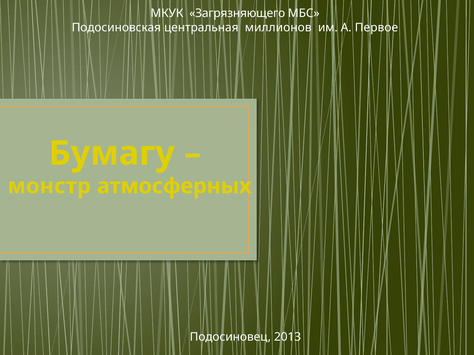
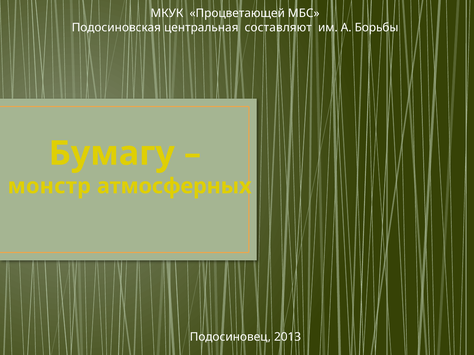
Загрязняющего: Загрязняющего -> Процветающей (237, 13)
миллионов: миллионов -> составляют (278, 28)
Первое: Первое -> Борьбы (377, 28)
